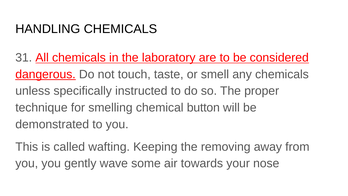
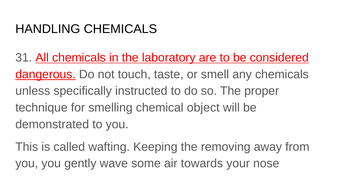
button: button -> object (203, 108)
